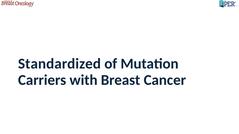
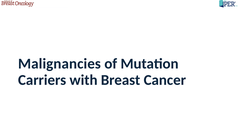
Standardized: Standardized -> Malignancies (60, 64)
